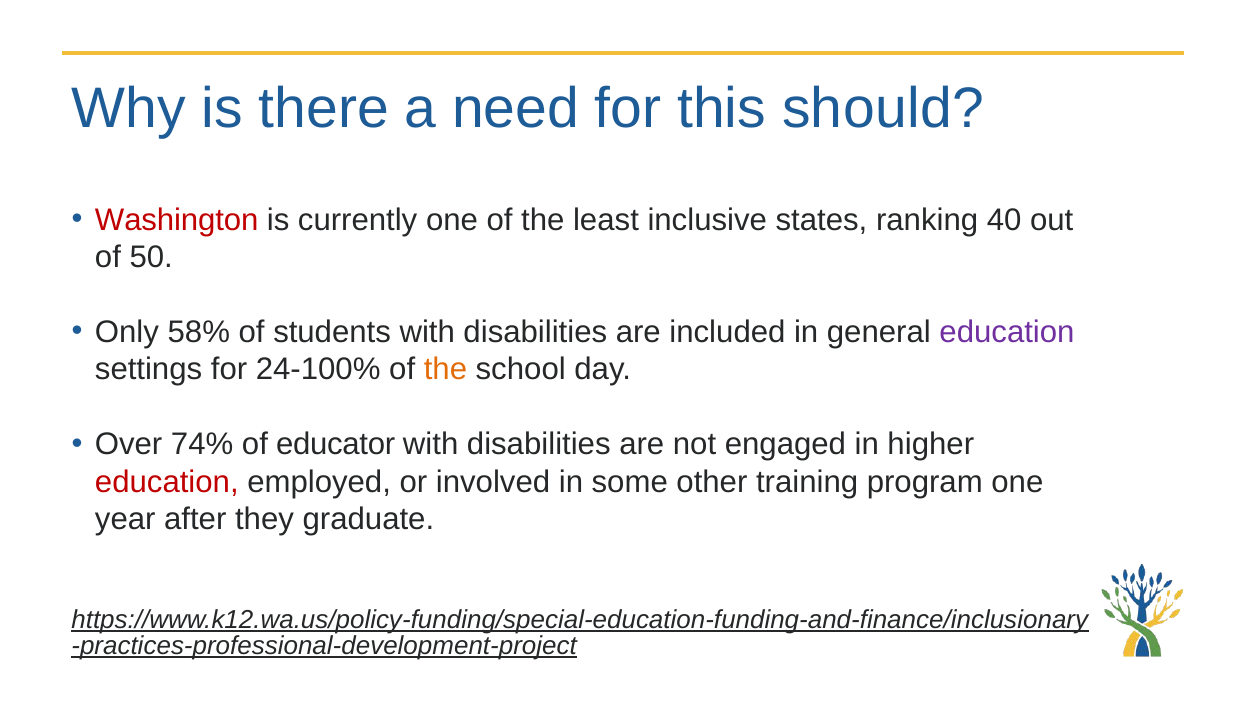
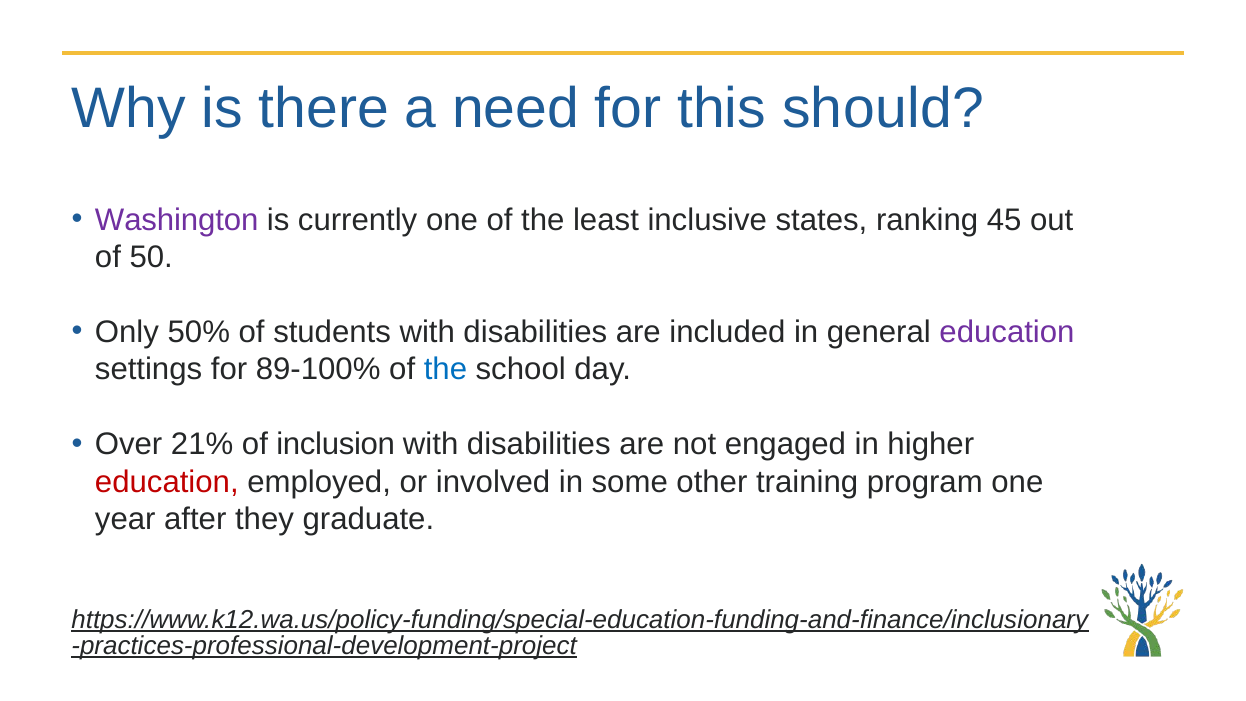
Washington colour: red -> purple (177, 220)
40: 40 -> 45 (1004, 220)
58%: 58% -> 50% (199, 332)
24-100%: 24-100% -> 89-100% (318, 370)
the colour: orange -> blue (445, 370)
74%: 74% -> 21% (202, 444)
educator: educator -> inclusion (336, 444)
